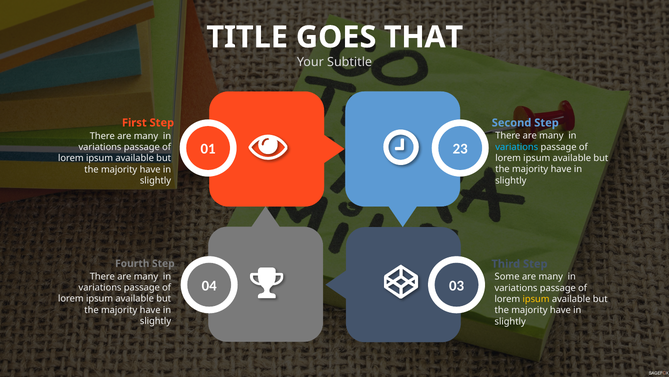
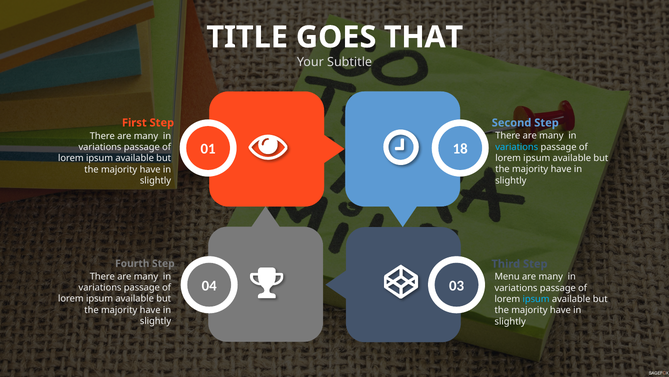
23: 23 -> 18 (460, 149)
Some: Some -> Menu (507, 276)
ipsum colour: yellow -> light blue (536, 299)
